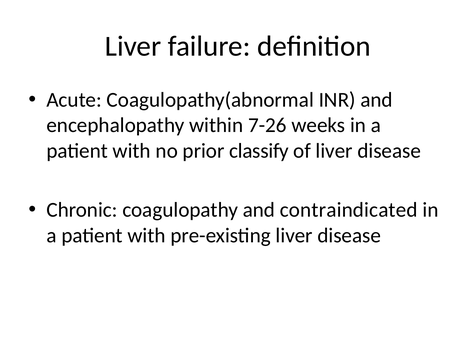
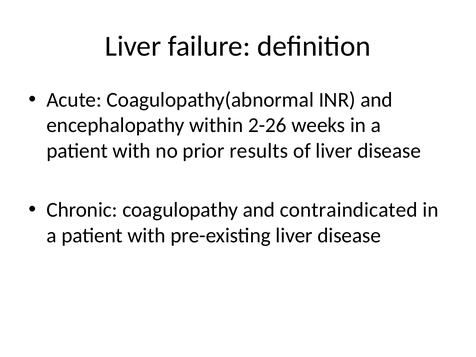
7-26: 7-26 -> 2-26 (267, 125)
classify: classify -> results (259, 151)
